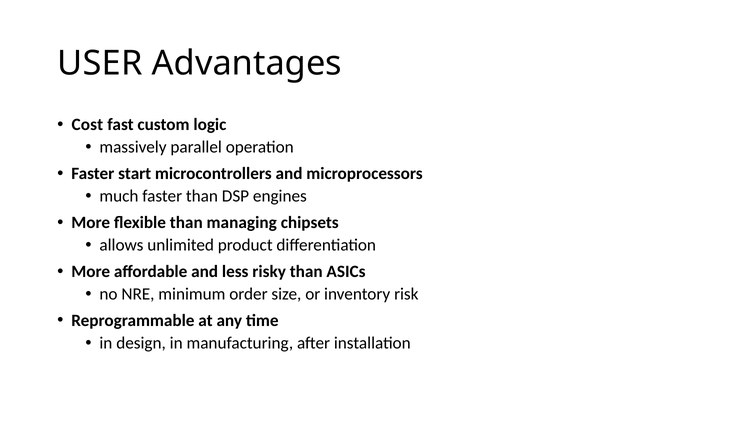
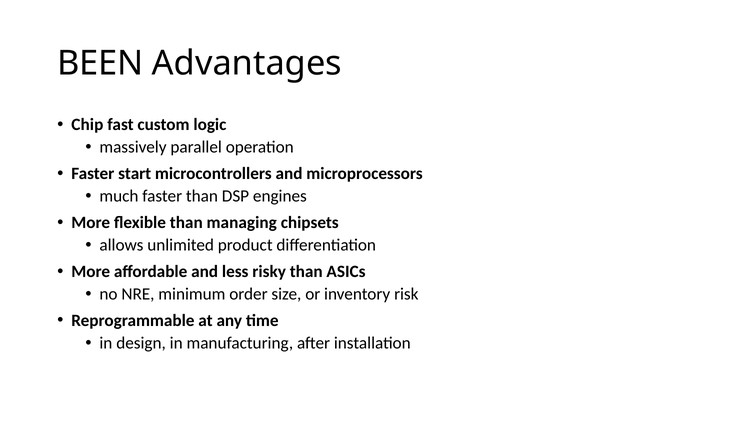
USER: USER -> BEEN (100, 63)
Cost: Cost -> Chip (87, 124)
